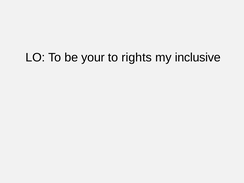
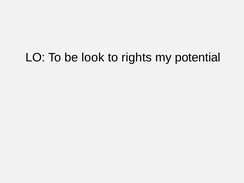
your: your -> look (93, 57)
inclusive: inclusive -> potential (198, 57)
